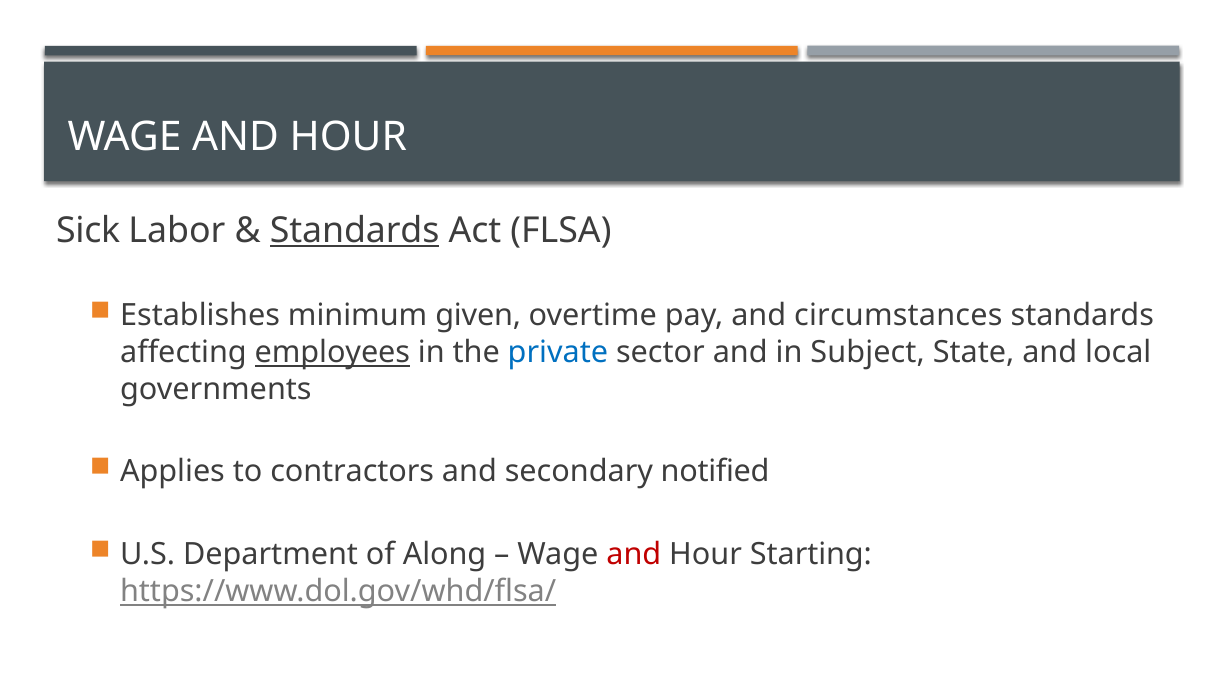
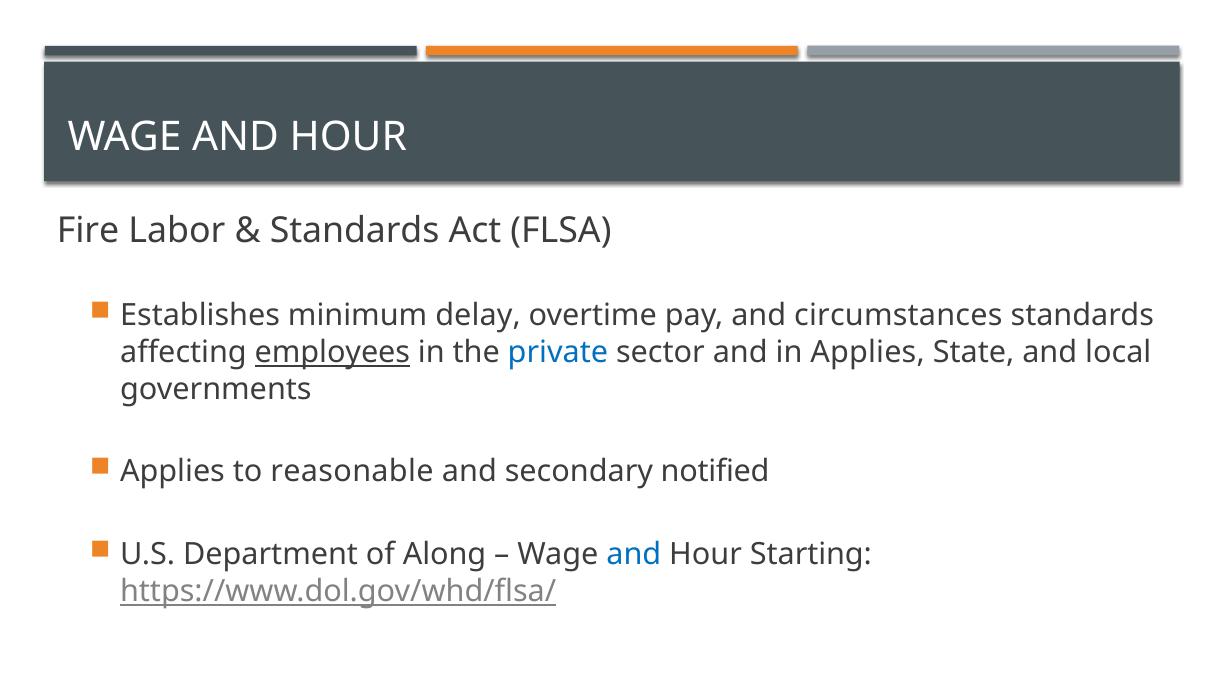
Sick: Sick -> Fire (88, 230)
Standards underline: present -> none (355, 230)
given: given -> delay (478, 315)
in Subject: Subject -> Applies (868, 352)
contractors: contractors -> reasonable (352, 472)
and colour: red -> blue (634, 554)
